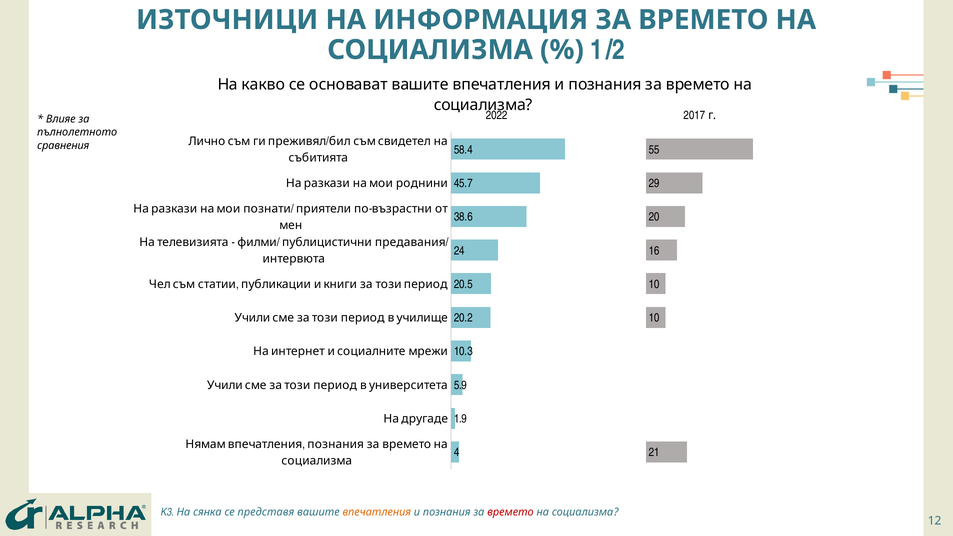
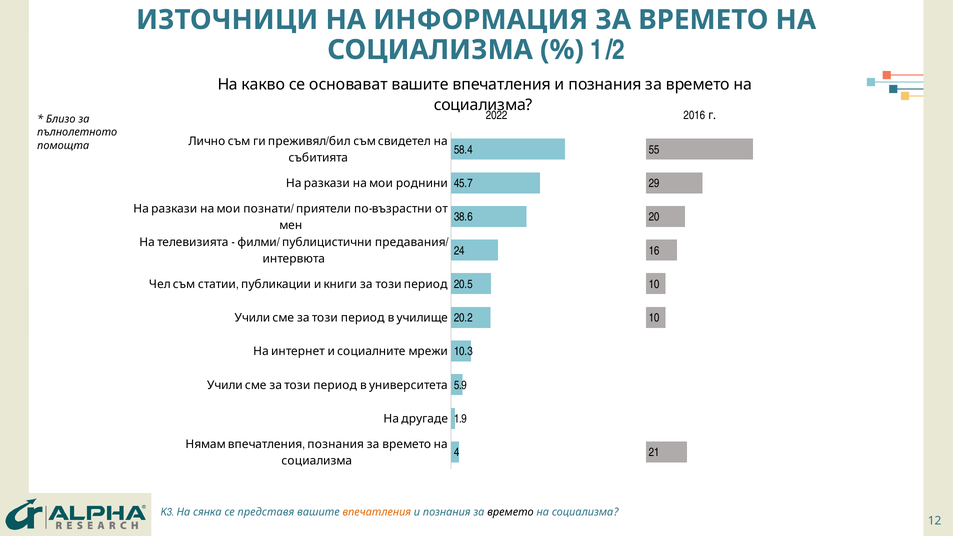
2017: 2017 -> 2016 (694, 115)
Влияе: Влияе -> Близо (61, 119)
сравнения: сравнения -> помощта (63, 145)
времето colour: red -> black (510, 512)
